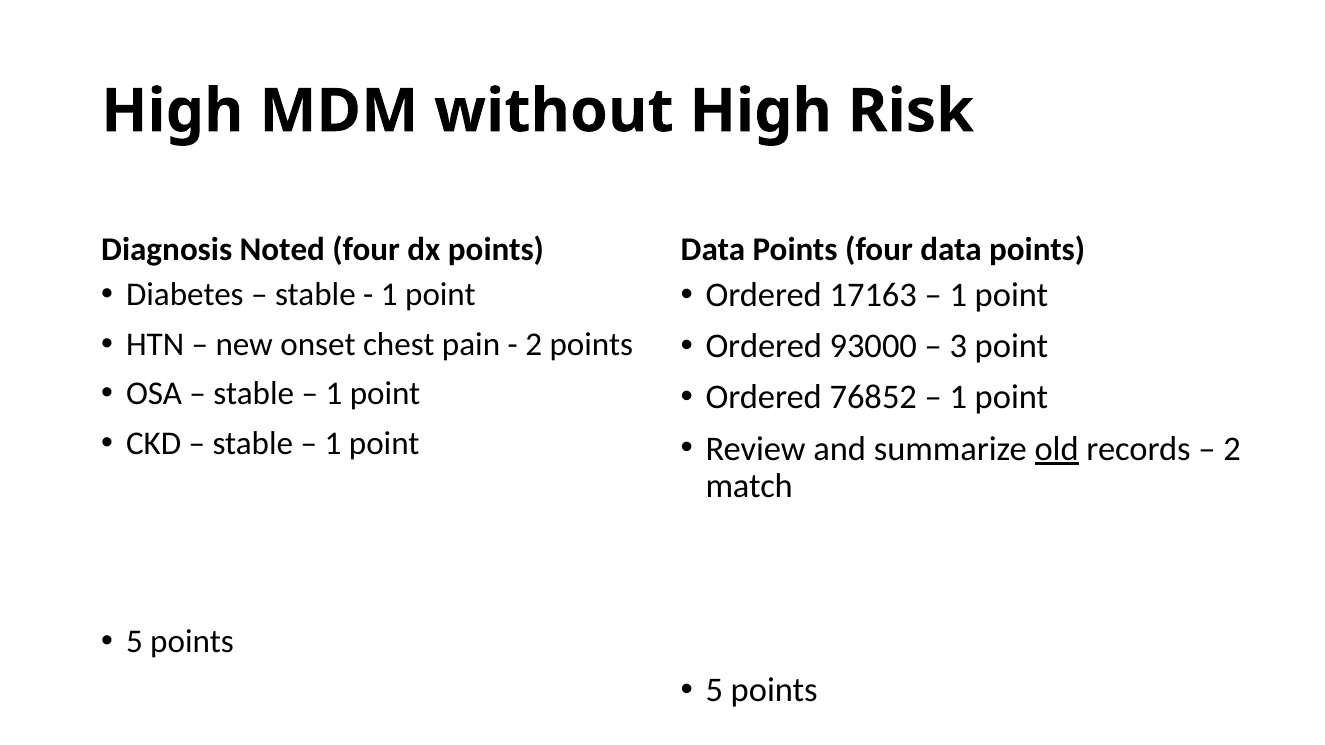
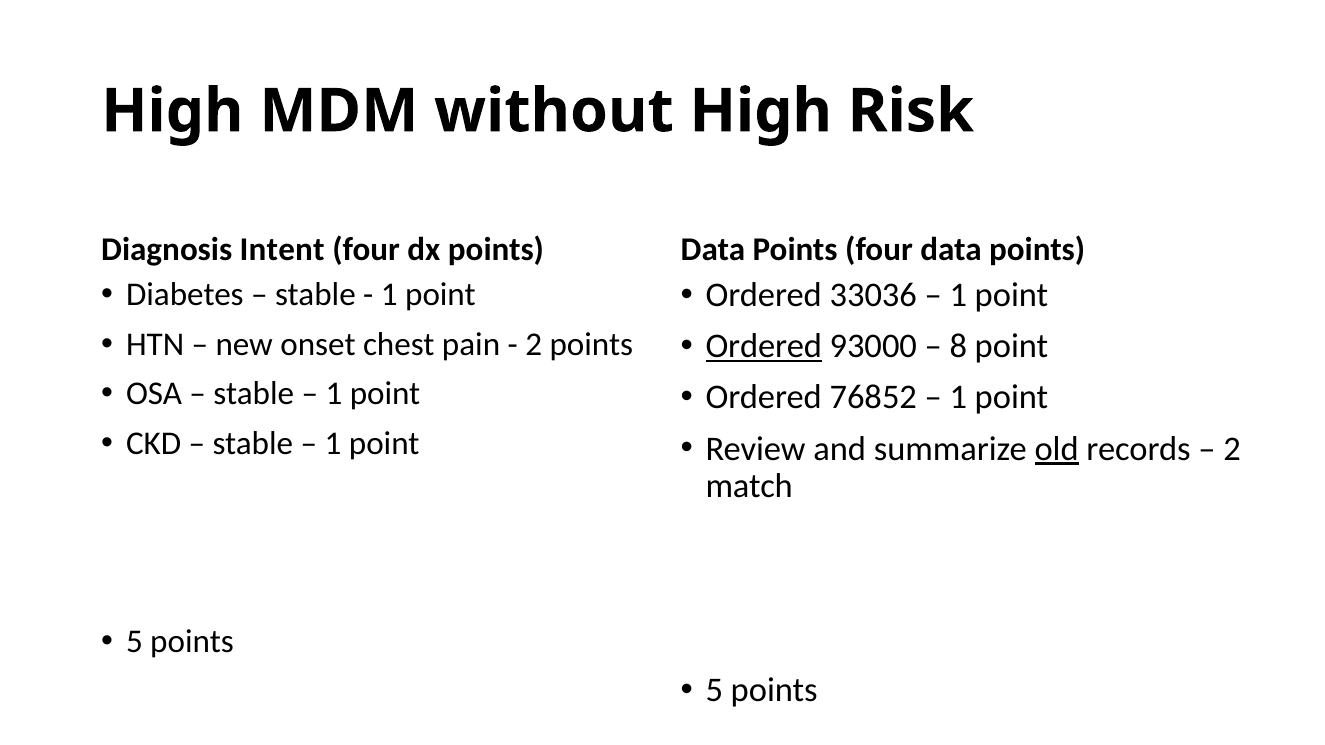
Noted: Noted -> Intent (282, 249)
17163: 17163 -> 33036 (873, 296)
Ordered underline: none -> present (764, 347)
3: 3 -> 8 (958, 347)
